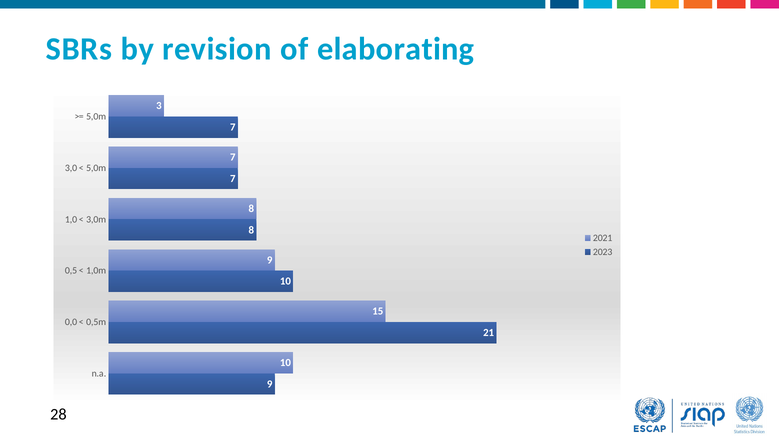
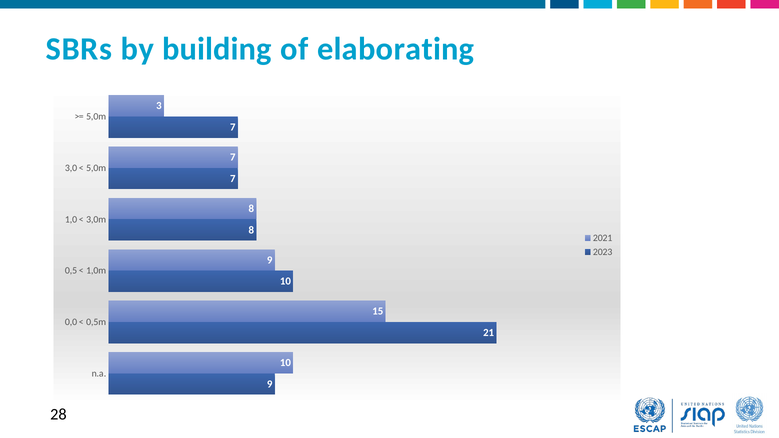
revision: revision -> building (217, 49)
